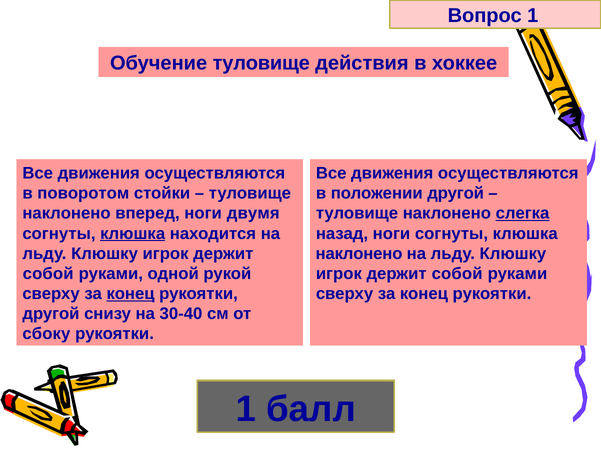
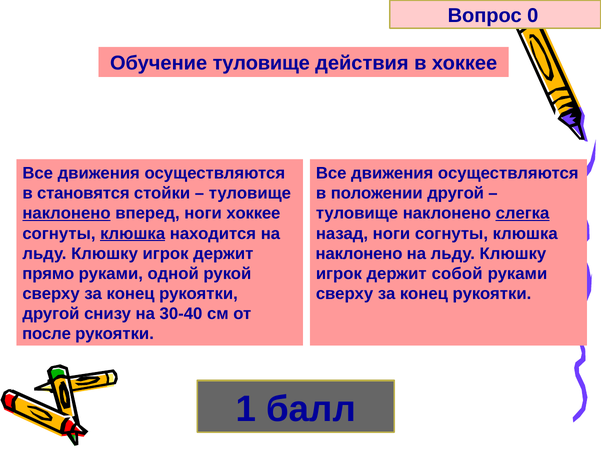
Вопрос 1: 1 -> 0 (533, 15)
поворотом: поворотом -> становятся (83, 193)
наклонено underline: none -> present (67, 213)
ноги двумя: двумя -> хоккее (253, 213)
собой: собой -> прямо (48, 273)
конец underline: present -> none (131, 294)
сбоку: сбоку -> после (47, 334)
